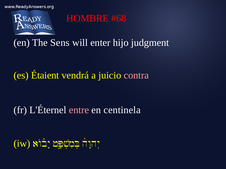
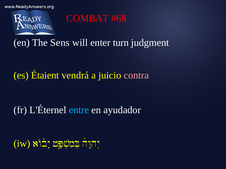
HOMBRE: HOMBRE -> COMBAT (87, 18)
hijo: hijo -> turn (121, 43)
entre colour: pink -> light blue (79, 110)
centinela: centinela -> ayudador (122, 110)
